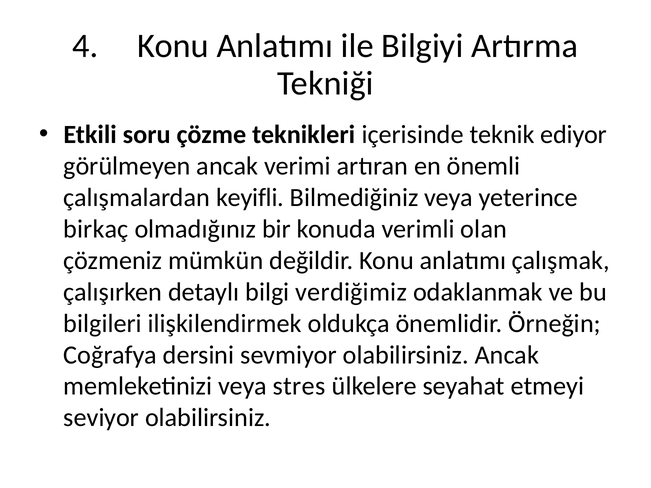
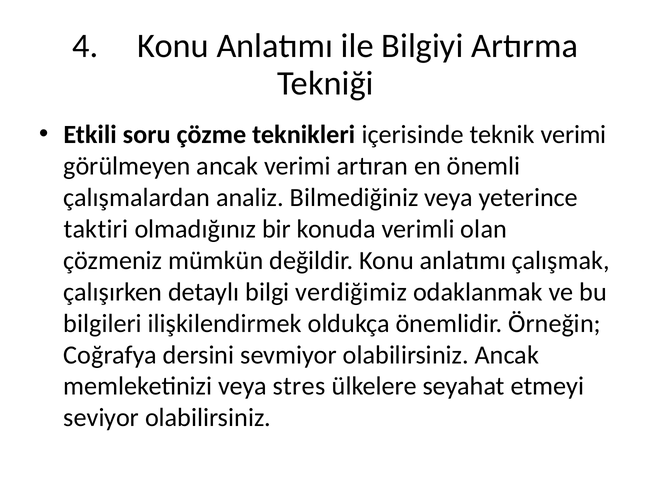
teknik ediyor: ediyor -> verimi (574, 135)
keyifli: keyifli -> analiz (250, 198)
birkaç: birkaç -> taktiri (96, 229)
